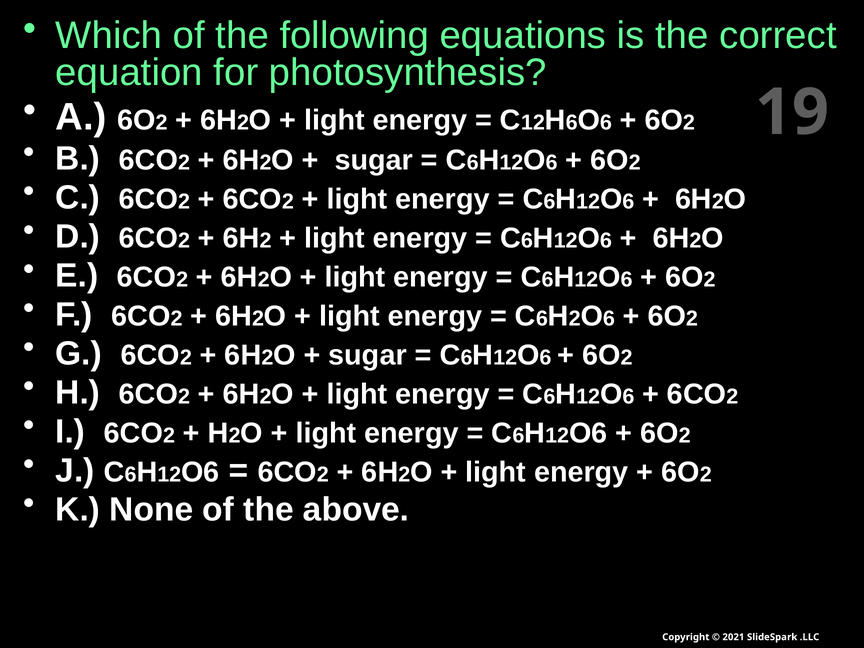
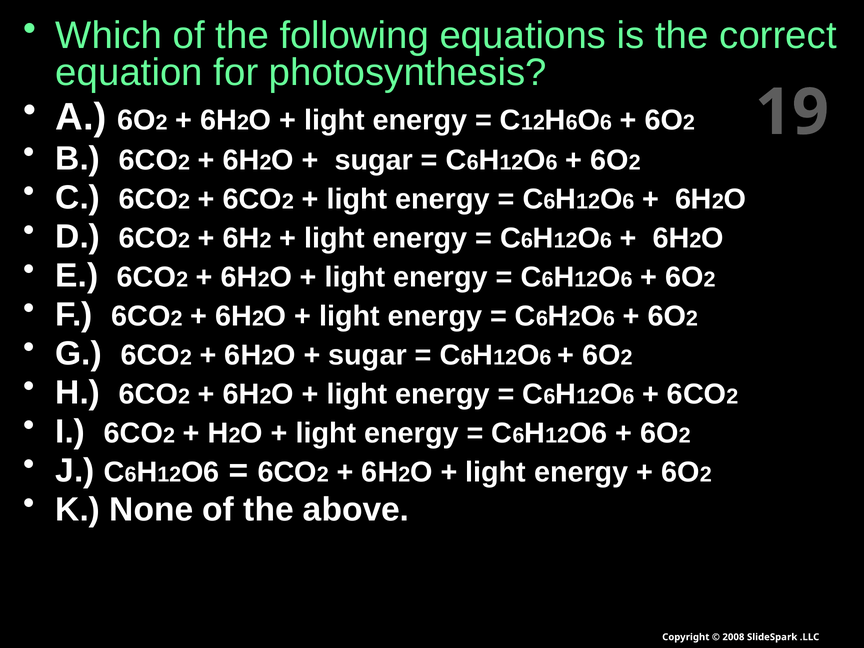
2021: 2021 -> 2008 (733, 637)
